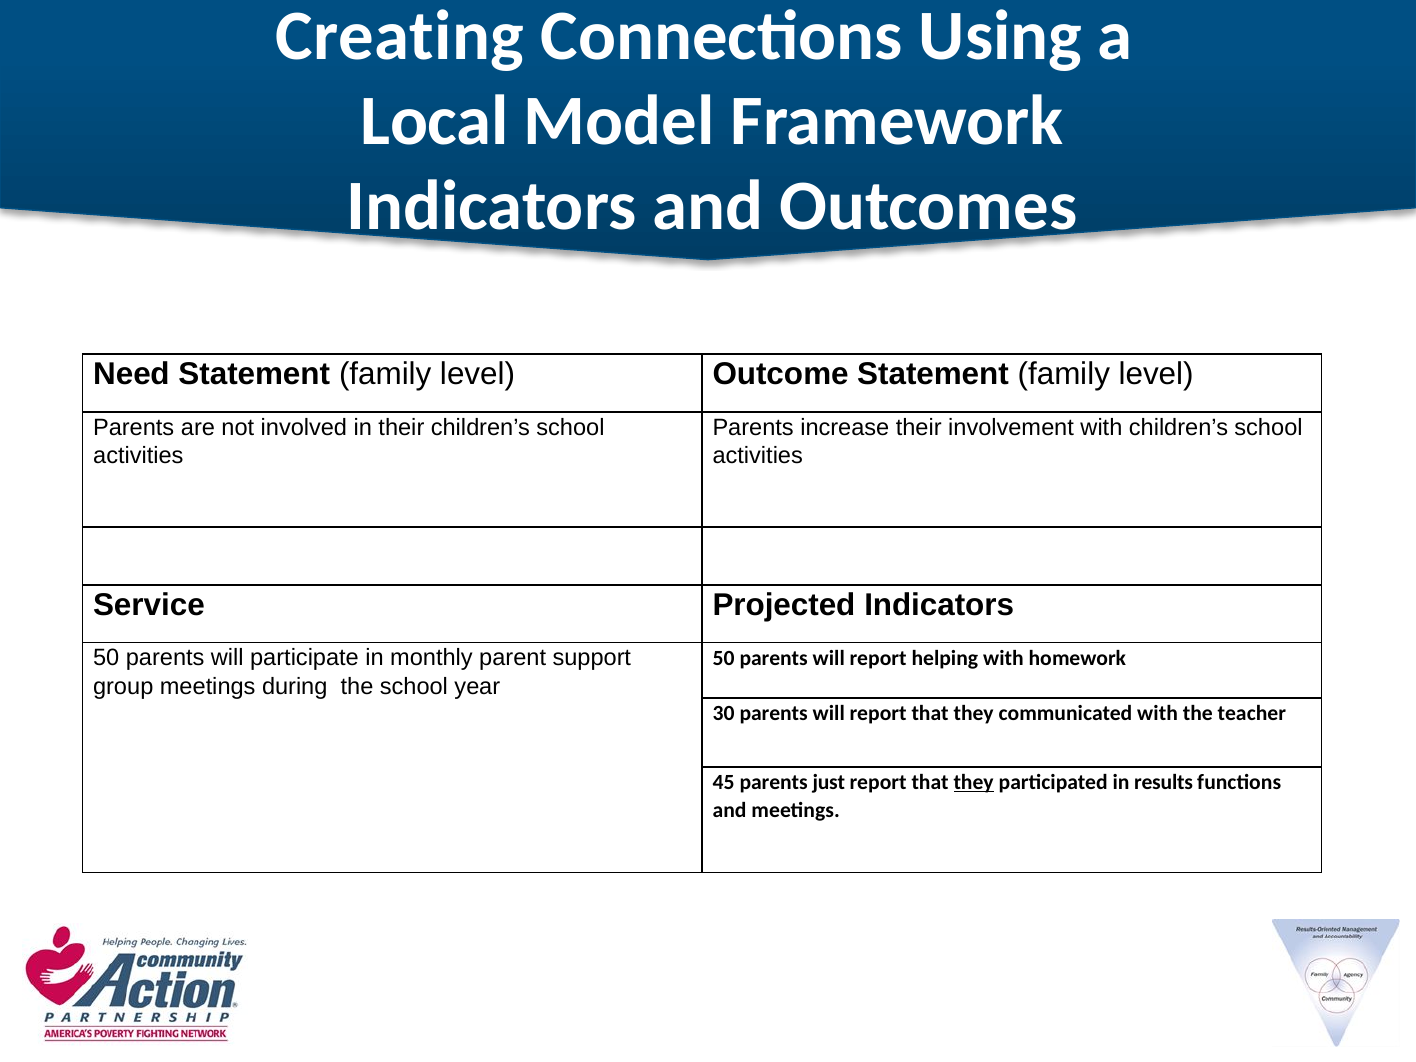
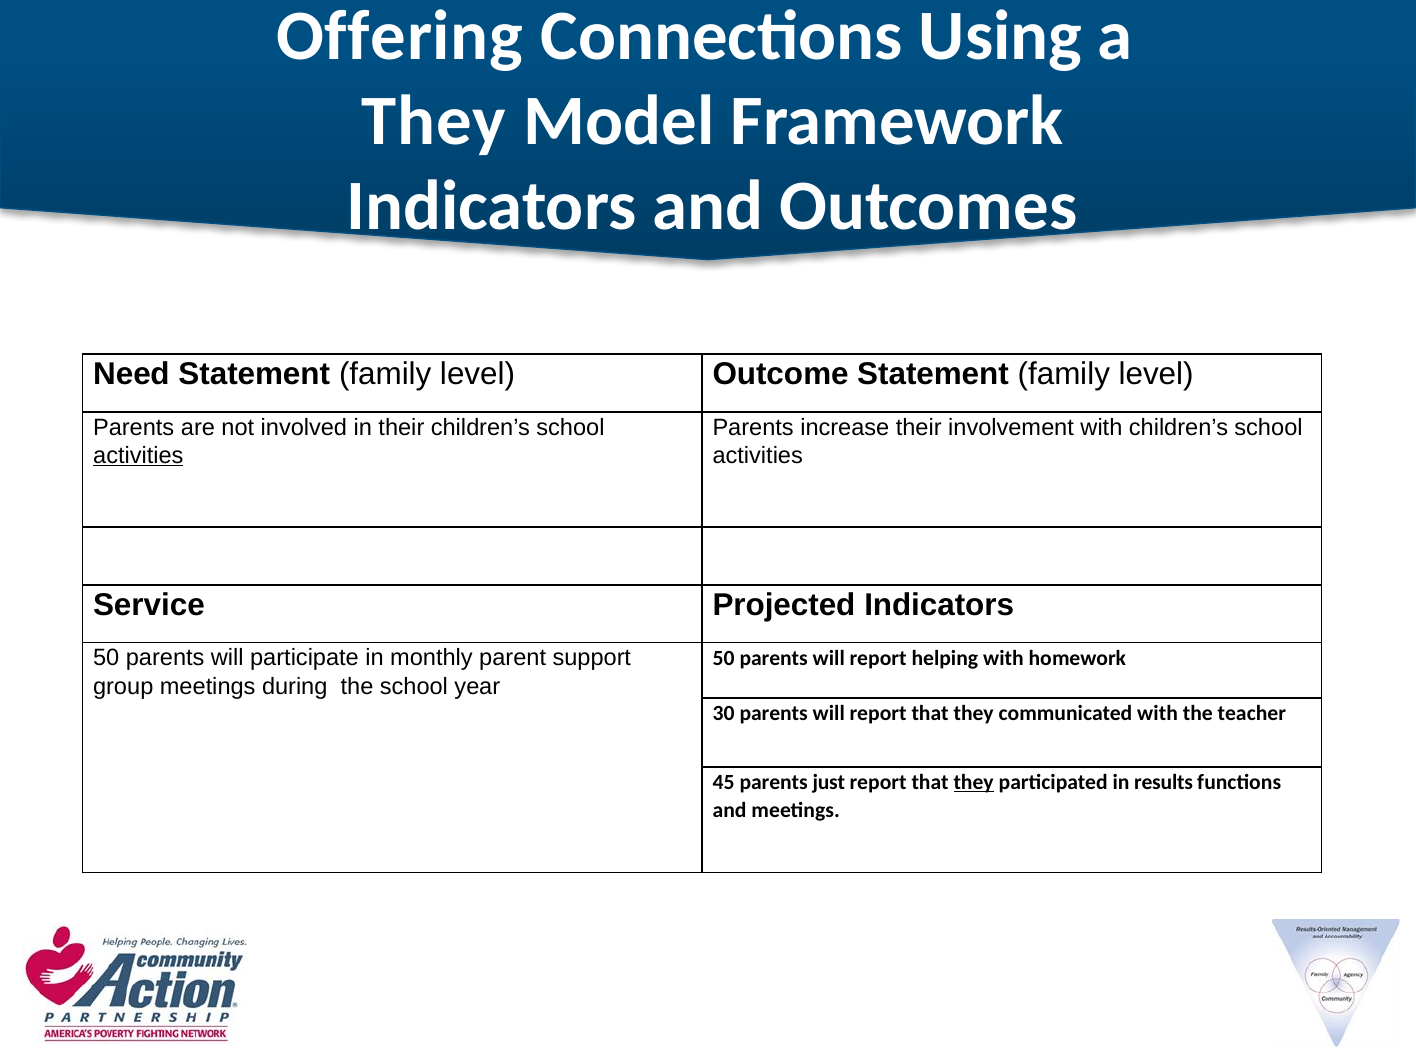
Creating: Creating -> Offering (400, 36)
Local: Local -> They (434, 121)
activities underline: none -> present (138, 455)
